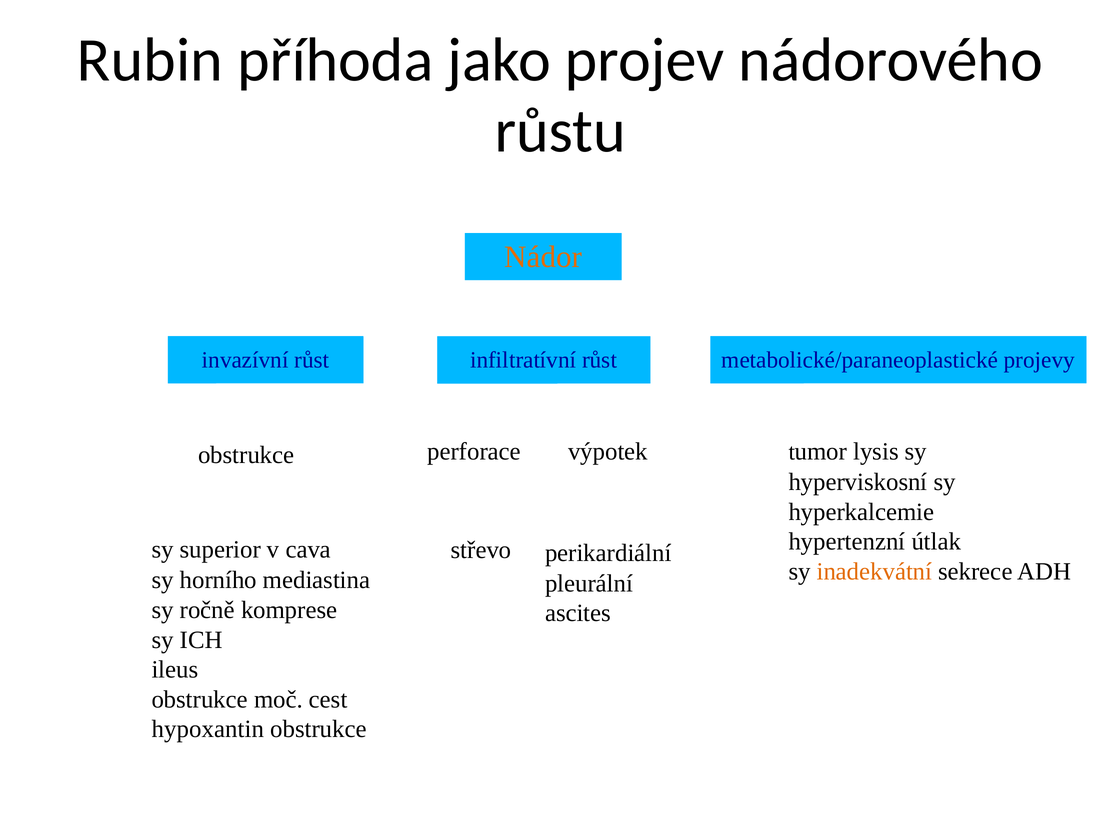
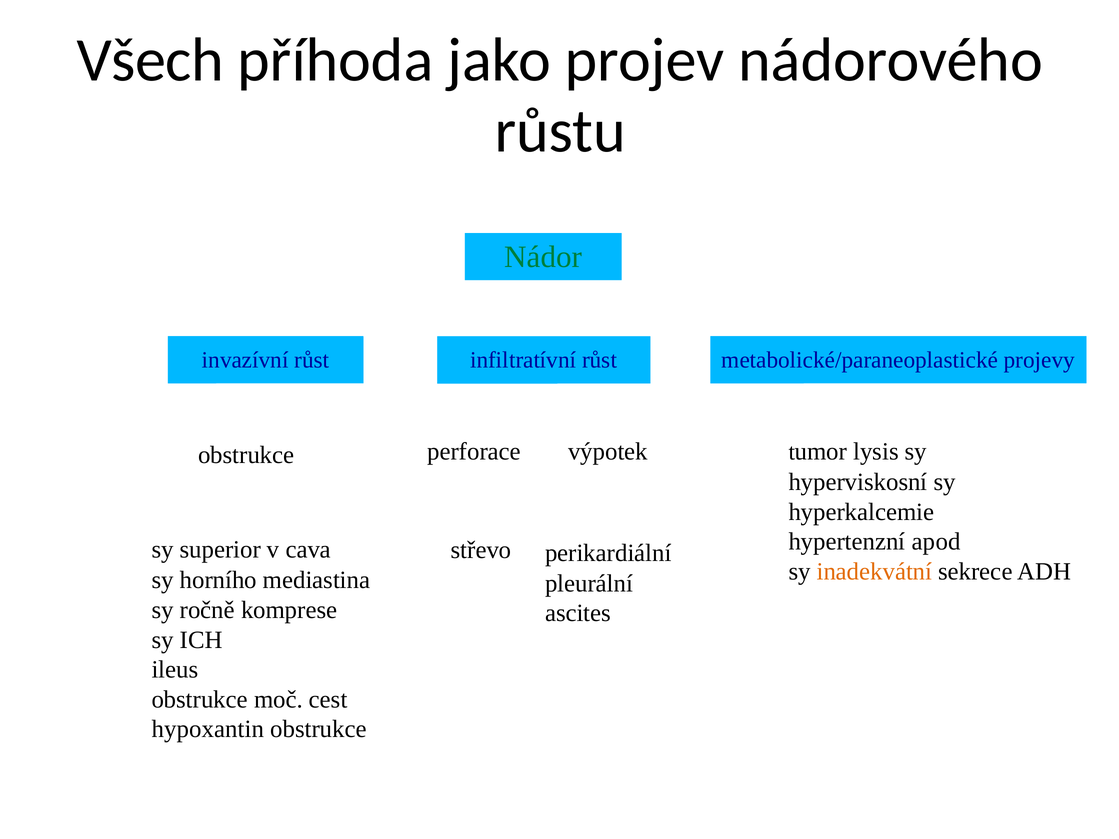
Rubin: Rubin -> Všech (150, 60)
Nádor colour: orange -> green (543, 257)
útlak: útlak -> apod (936, 542)
